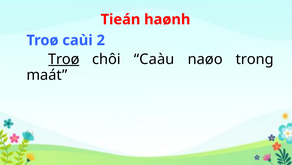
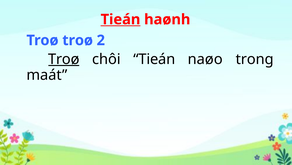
Tieán underline: none -> present (121, 19)
Troø caùi: caùi -> troø (78, 40)
chôi Caàu: Caàu -> Tieán (154, 59)
